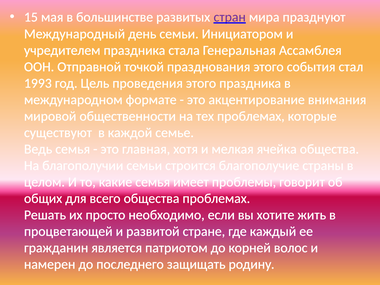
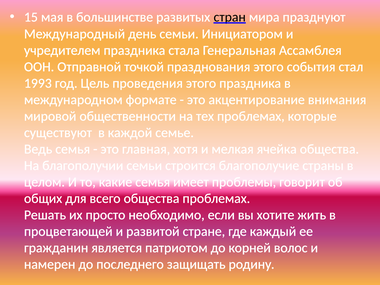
стран colour: purple -> black (230, 17)
